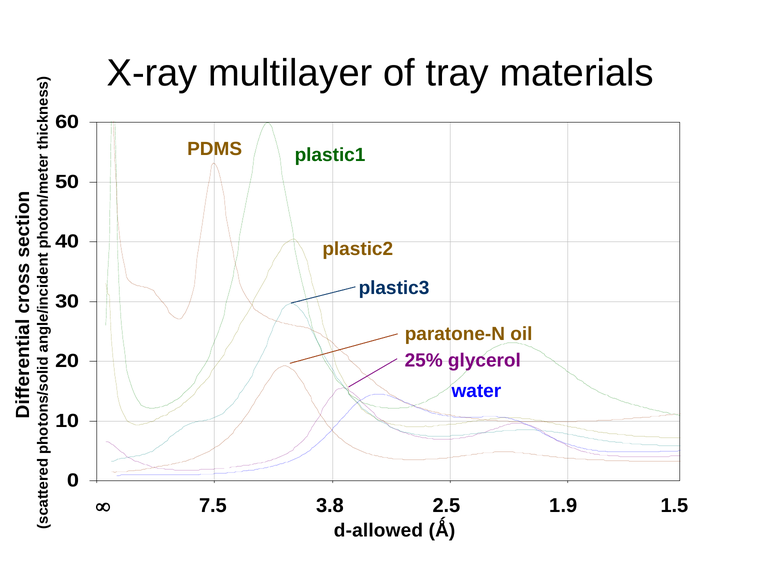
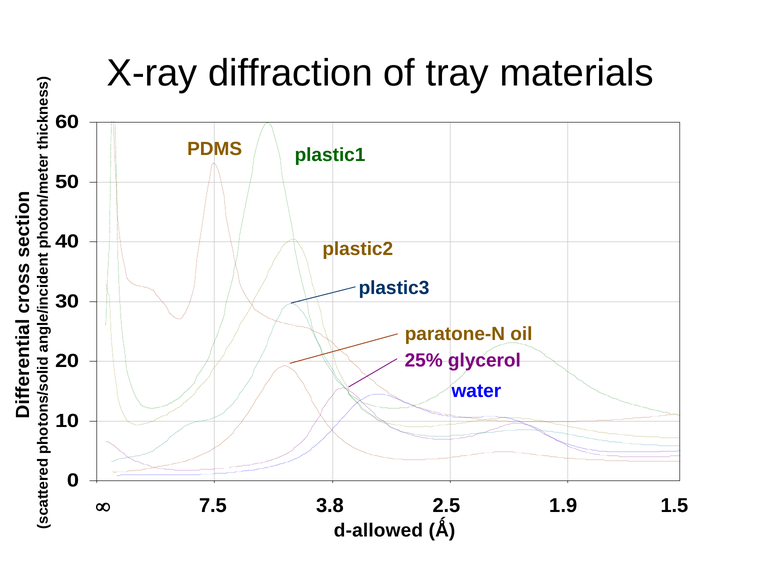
multilayer: multilayer -> diffraction (290, 73)
